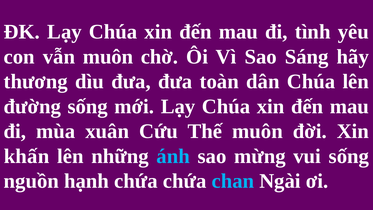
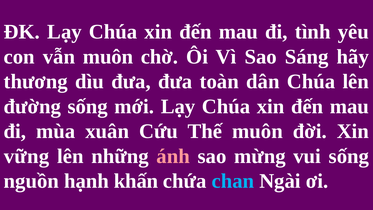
khấn: khấn -> vững (27, 156)
ánh colour: light blue -> pink (173, 156)
hạnh chứa: chứa -> khấn (136, 181)
